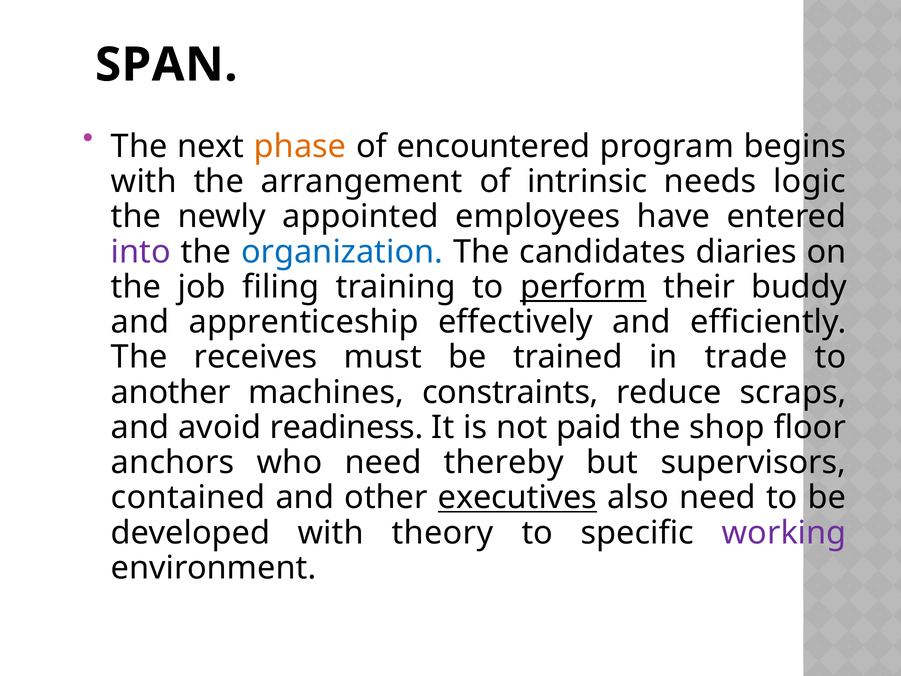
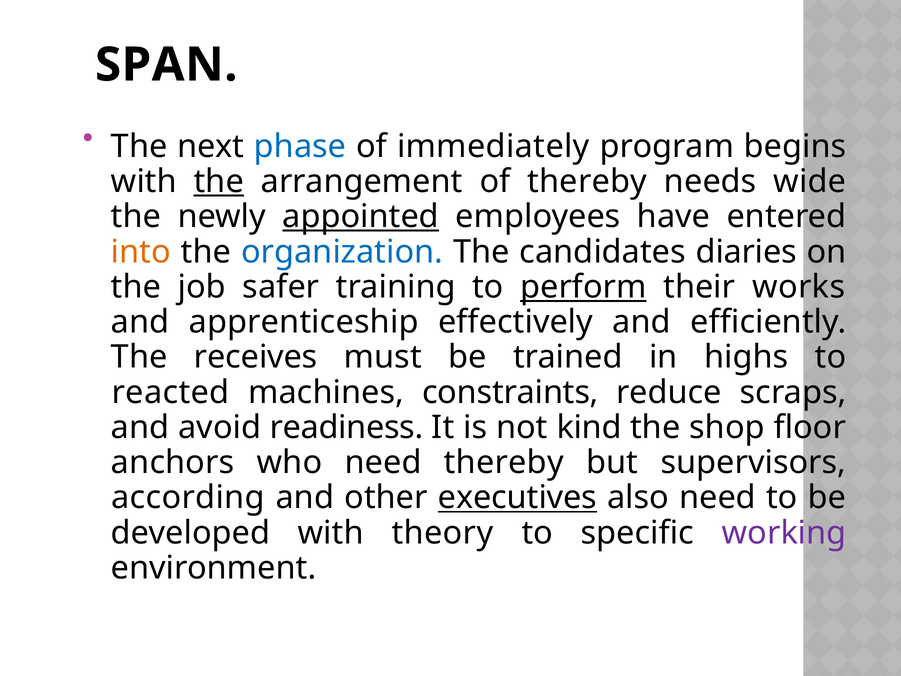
phase colour: orange -> blue (300, 146)
encountered: encountered -> immediately (493, 146)
the underline: none -> present (219, 181)
of intrinsic: intrinsic -> thereby (587, 181)
logic: logic -> wide (810, 181)
appointed underline: none -> present (361, 217)
into colour: purple -> orange (141, 252)
filing: filing -> safer (281, 287)
buddy: buddy -> works (799, 287)
trade: trade -> highs (746, 357)
another: another -> reacted (170, 392)
paid: paid -> kind (589, 427)
contained: contained -> according (188, 498)
